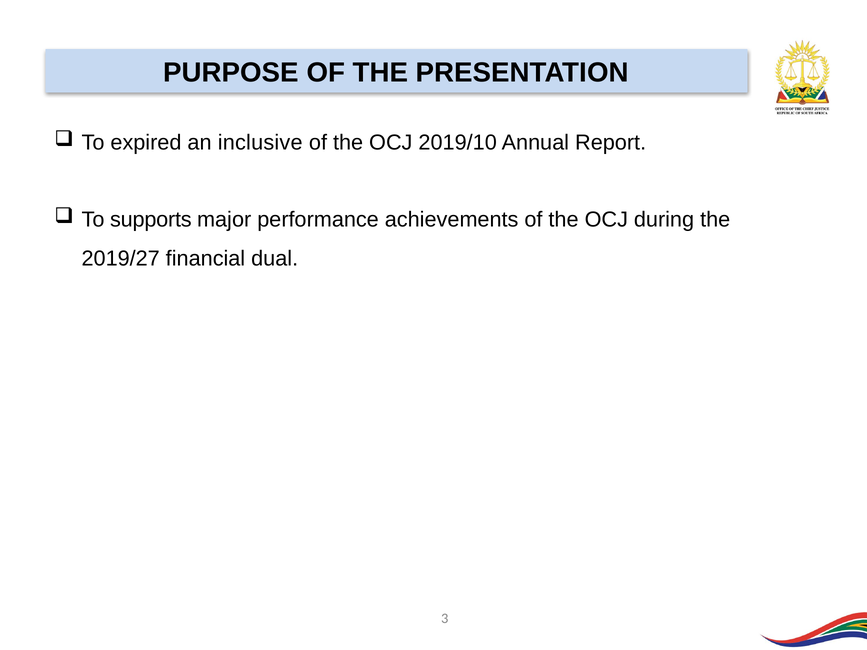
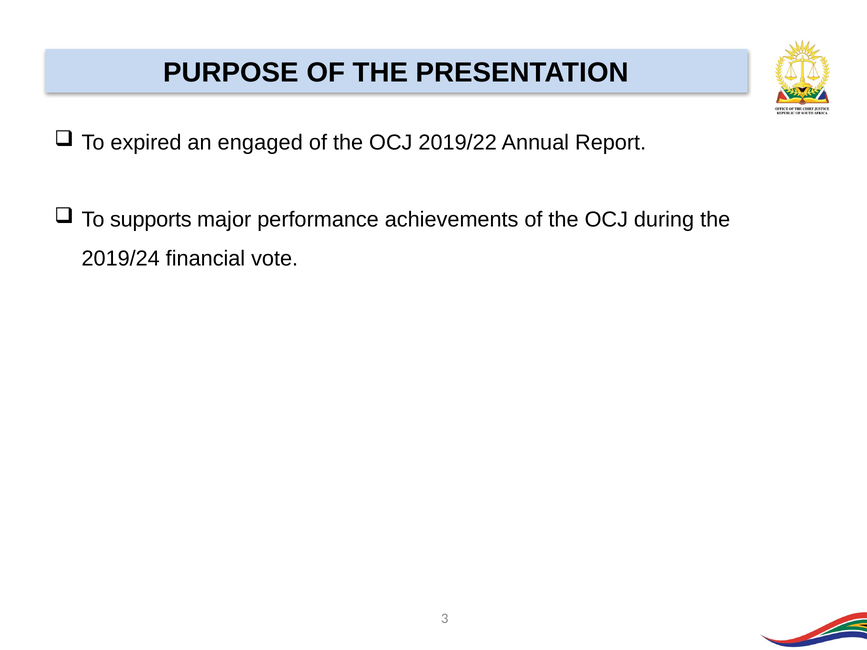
inclusive: inclusive -> engaged (260, 143)
2019/10: 2019/10 -> 2019/22 (458, 143)
2019/27: 2019/27 -> 2019/24 (121, 259)
dual: dual -> vote (275, 259)
